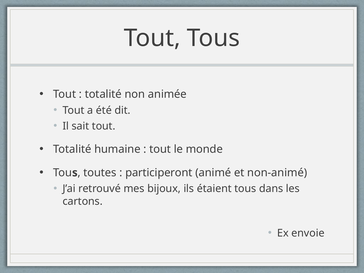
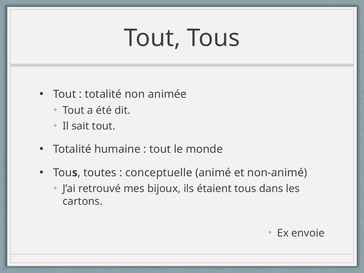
participeront: participeront -> conceptuelle (159, 173)
